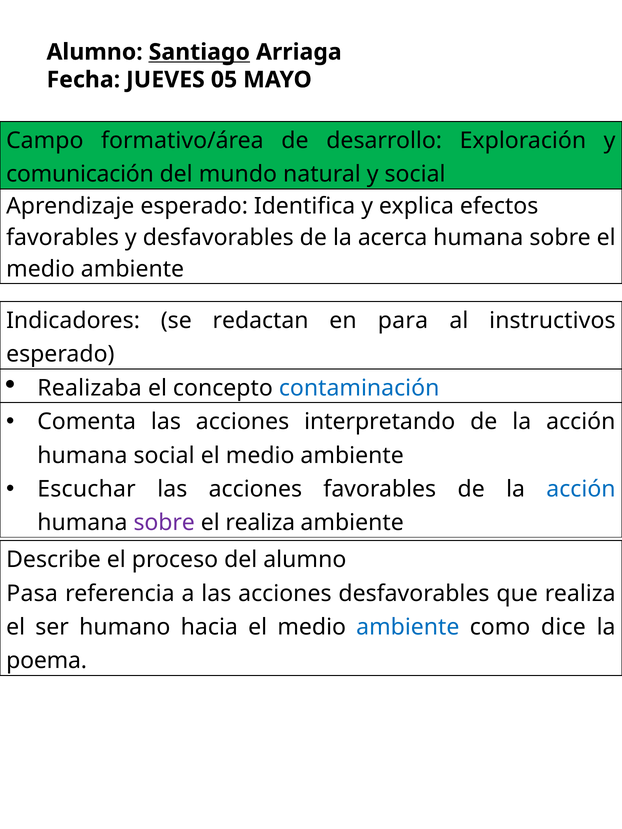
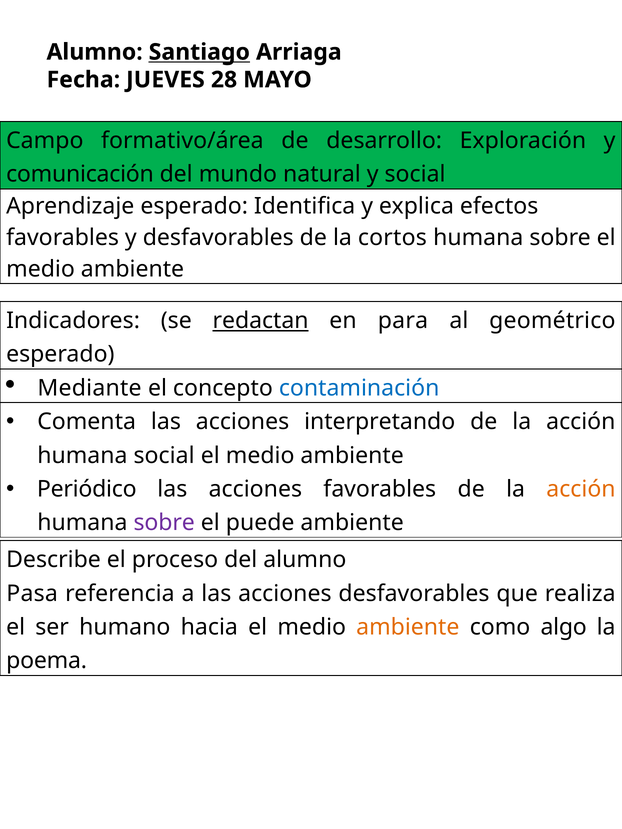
05: 05 -> 28 (224, 80)
acerca: acerca -> cortos (392, 238)
redactan underline: none -> present (261, 321)
instructivos: instructivos -> geométrico (552, 321)
Realizaba: Realizaba -> Mediante (90, 388)
Escuchar: Escuchar -> Periódico (87, 489)
acción colour: blue -> orange (581, 489)
el realiza: realiza -> puede (260, 523)
ambiente colour: blue -> orange (408, 627)
dice: dice -> algo (564, 627)
